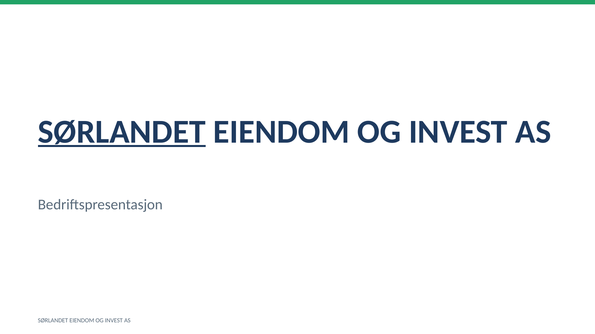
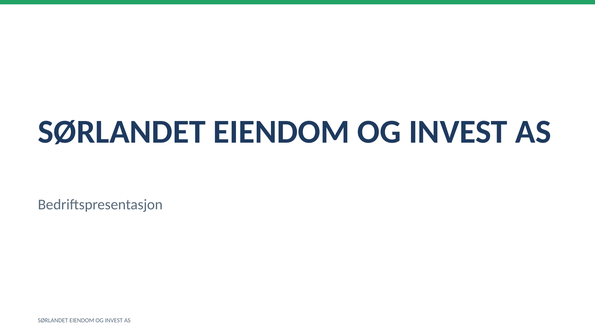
SØRLANDET underline: present -> none (122, 132)
